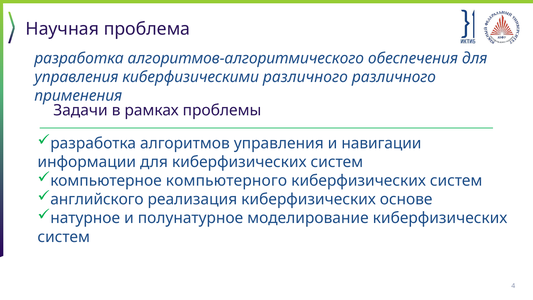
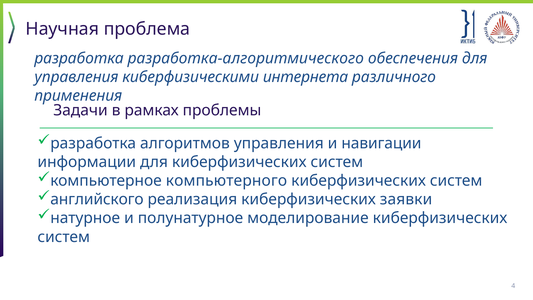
алгоритмов-алгоритмического: алгоритмов-алгоритмического -> разработка-алгоритмического (246, 58)
киберфизическими различного: различного -> интернета (306, 77)
основе: основе -> заявки (406, 199)
